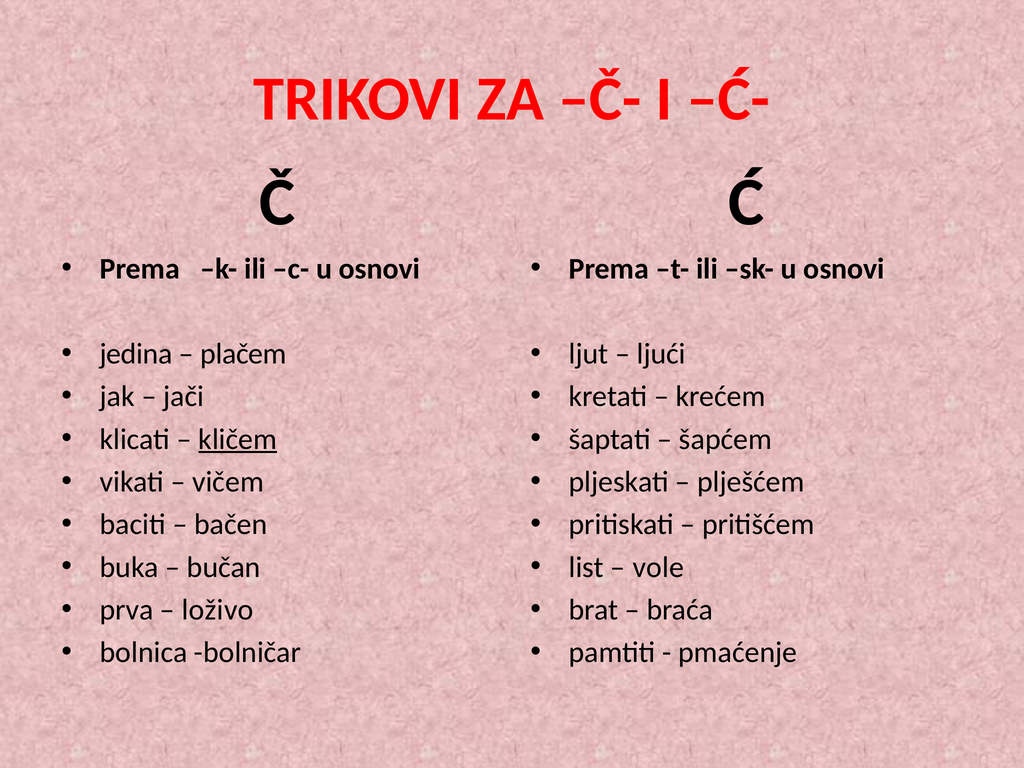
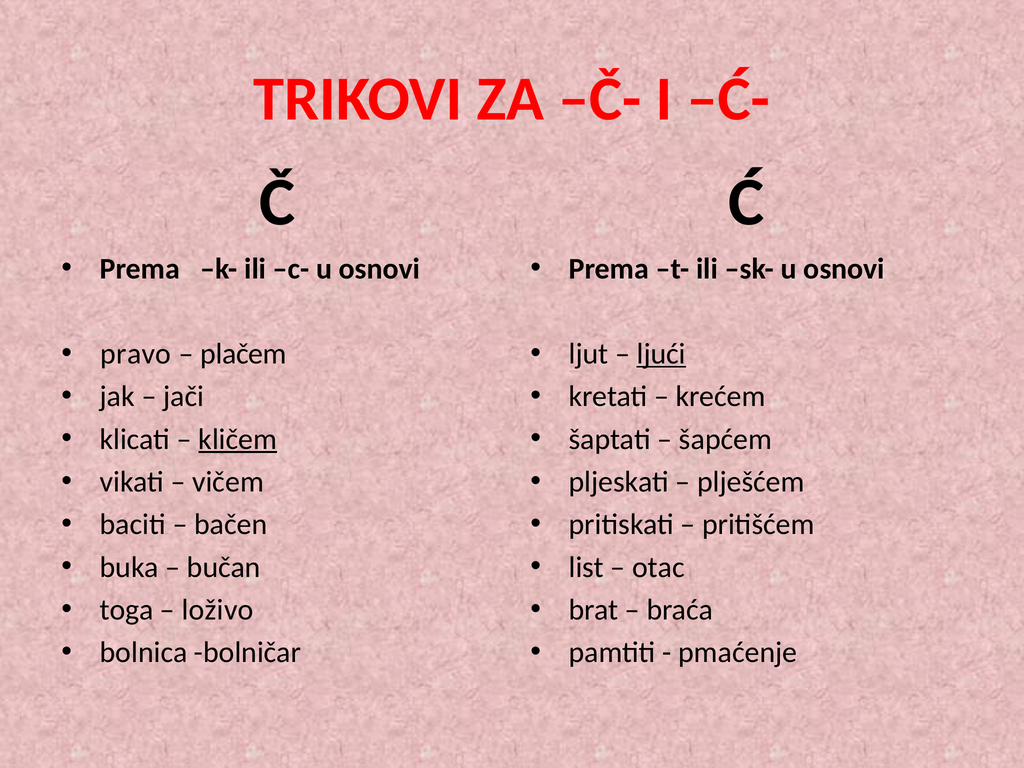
jedina: jedina -> pravo (136, 354)
ljući underline: none -> present (661, 354)
vole: vole -> otac (659, 567)
prva: prva -> toga (127, 610)
